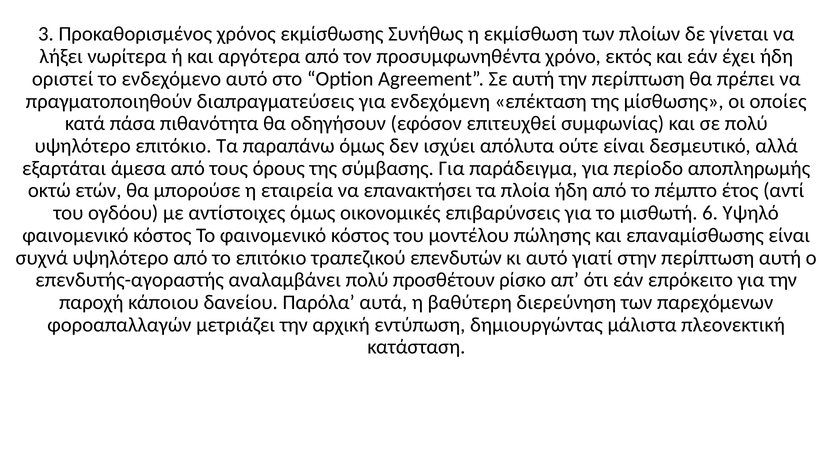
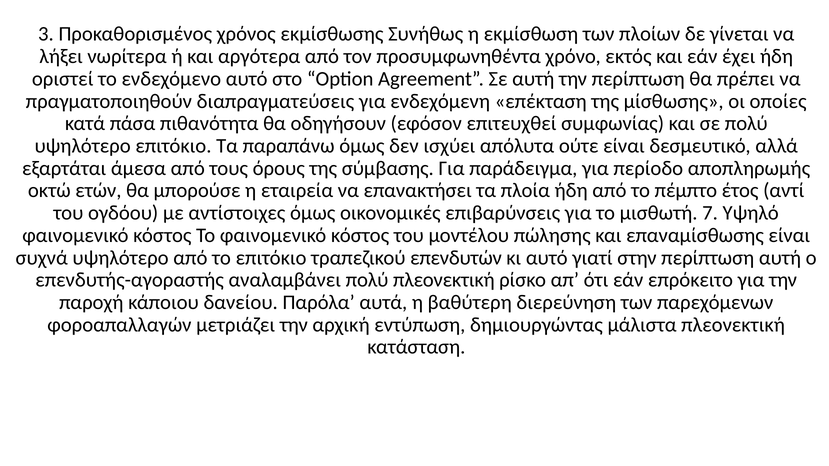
6: 6 -> 7 (710, 213)
πολύ προσθέτουν: προσθέτουν -> πλεονεκτική (444, 280)
